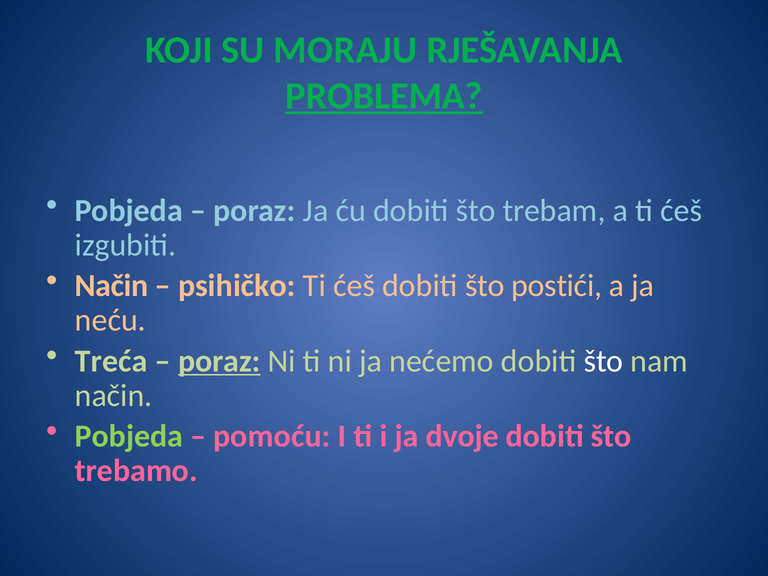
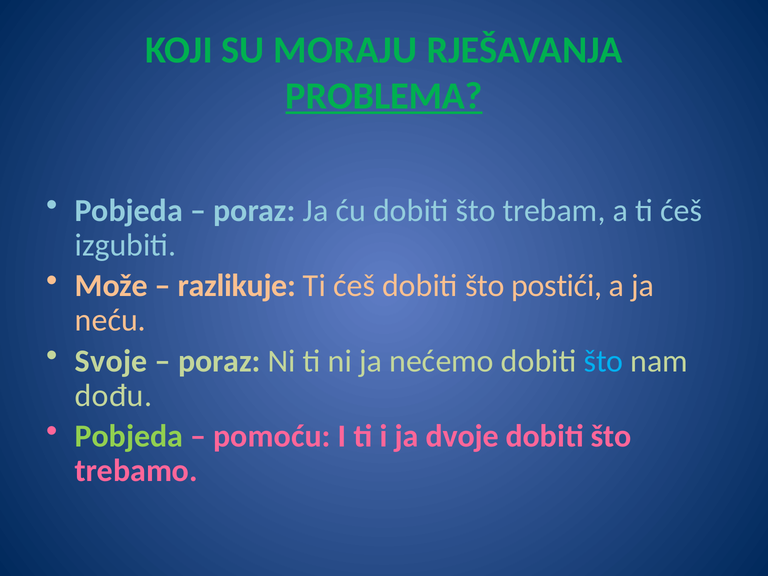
Način: Način -> Može (111, 286)
psihičko: psihičko -> razlikuje (237, 286)
Treća: Treća -> Svoje (111, 361)
poraz underline: present -> none (219, 361)
što colour: white -> light blue (604, 361)
način: način -> dođu (114, 396)
